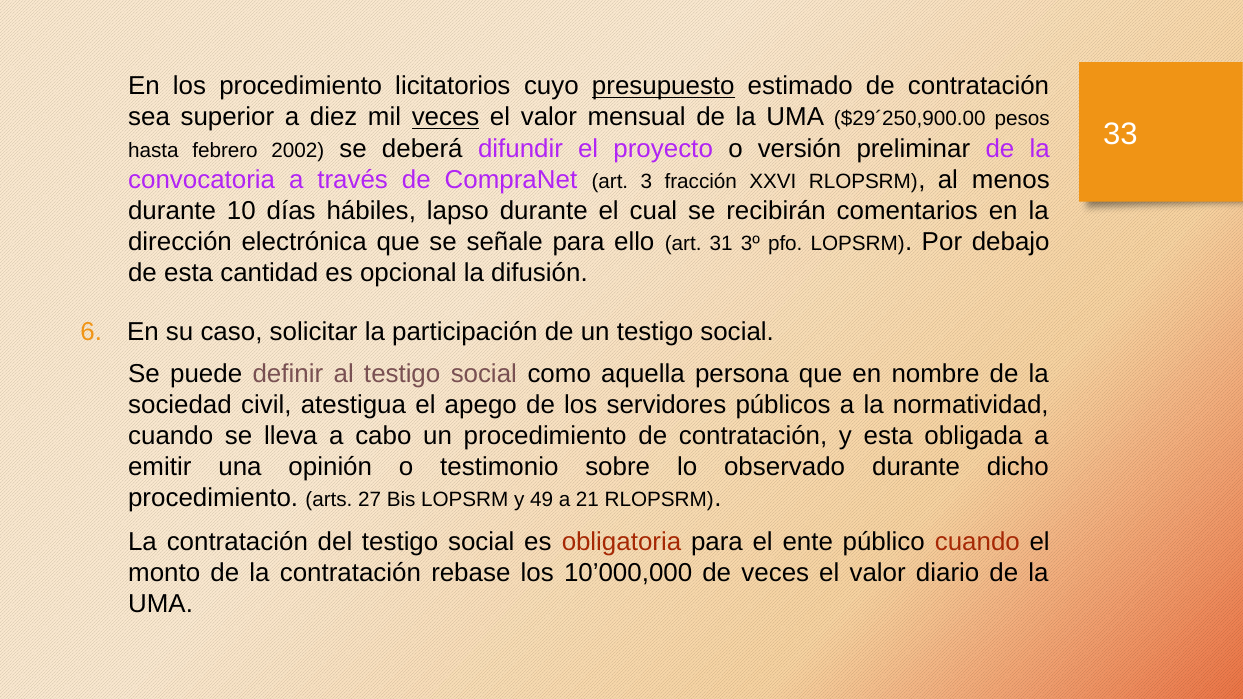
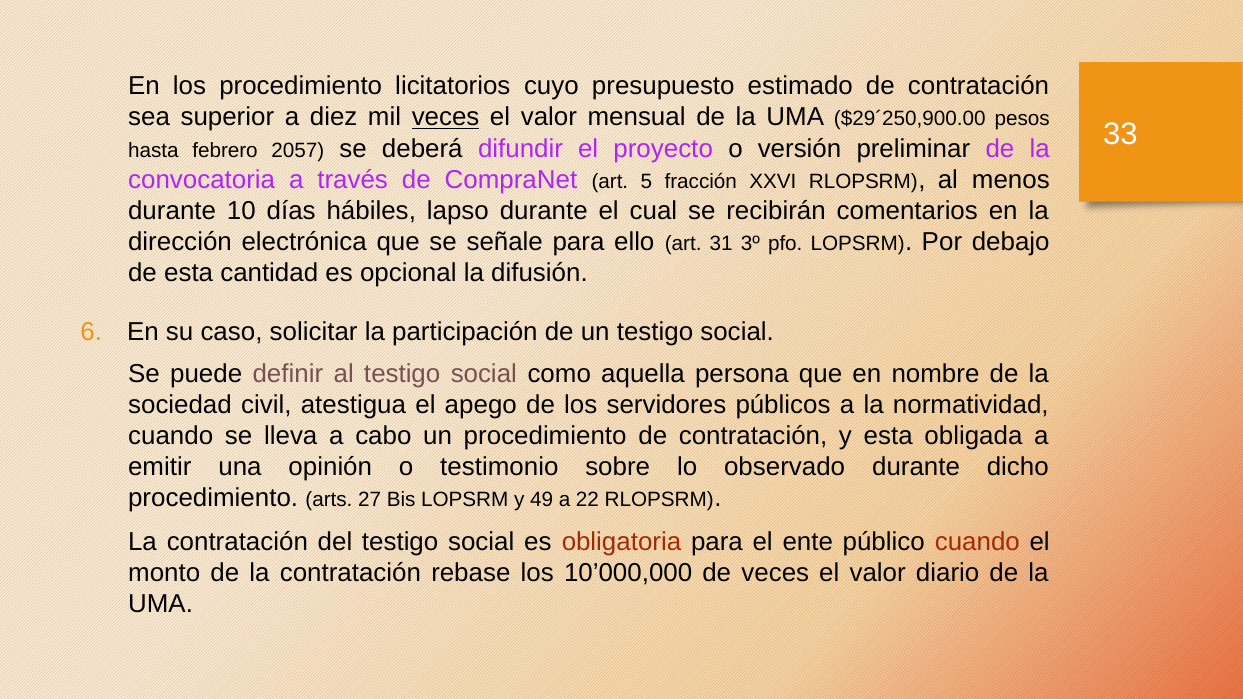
presupuesto underline: present -> none (663, 86)
2002: 2002 -> 2057 (298, 150)
3: 3 -> 5 (646, 181)
21: 21 -> 22 (588, 500)
